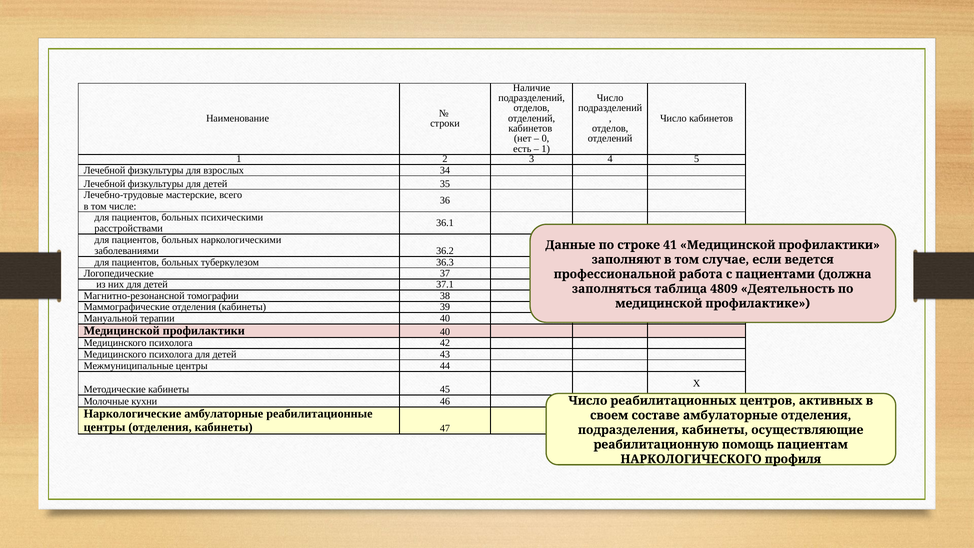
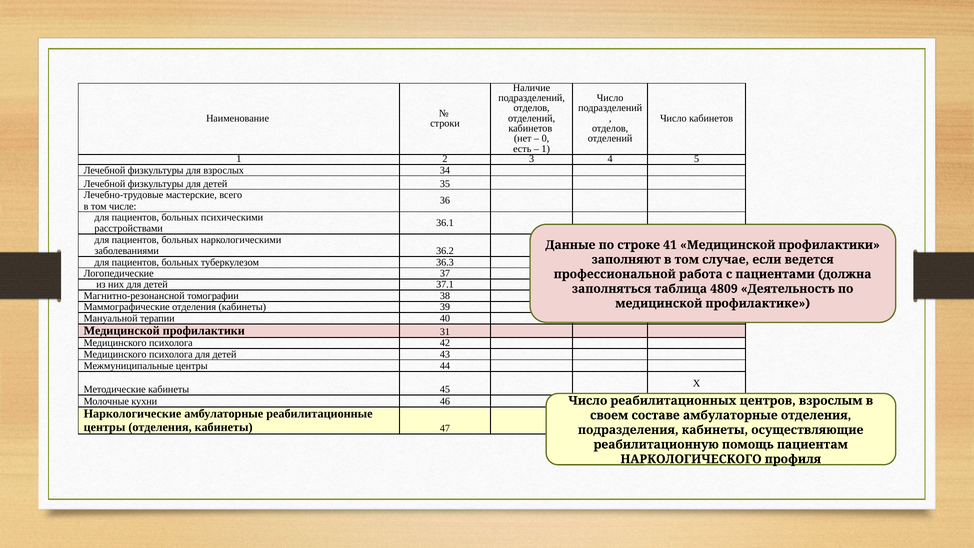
профилактики 40: 40 -> 31 (445, 332)
активных: активных -> взрослым (831, 401)
